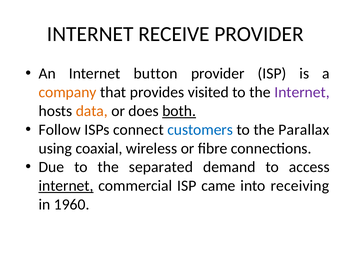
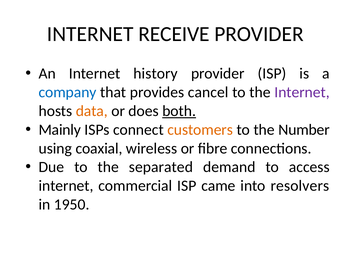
button: button -> history (156, 74)
company colour: orange -> blue (68, 92)
visited: visited -> cancel (208, 92)
Follow: Follow -> Mainly (60, 130)
customers colour: blue -> orange (200, 130)
Parallax: Parallax -> Number (304, 130)
internet underline: present -> none (66, 186)
receiving: receiving -> resolvers (300, 186)
1960: 1960 -> 1950 (72, 205)
